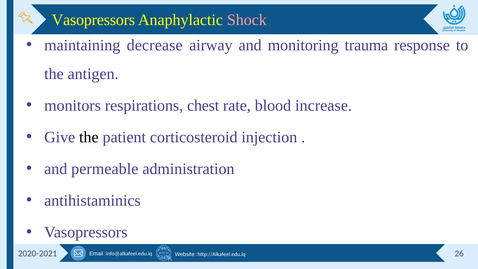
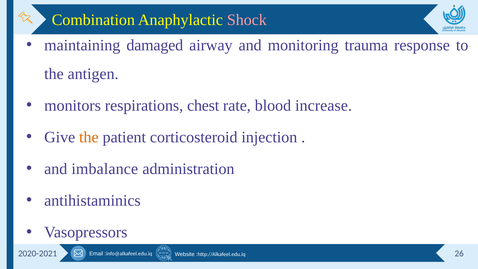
Vasopressors: Vasopressors -> Combination (93, 20)
decrease: decrease -> damaged (155, 45)
the colour: black -> orange (89, 137)
permeable: permeable -> imbalance (105, 169)
